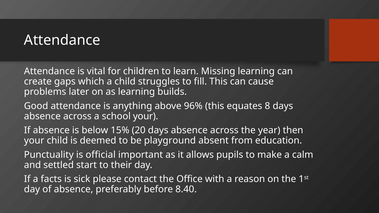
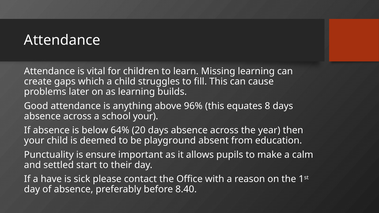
15%: 15% -> 64% (120, 130)
official: official -> ensure (101, 155)
facts: facts -> have (51, 179)
